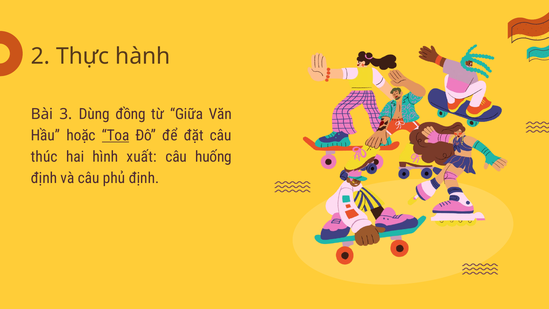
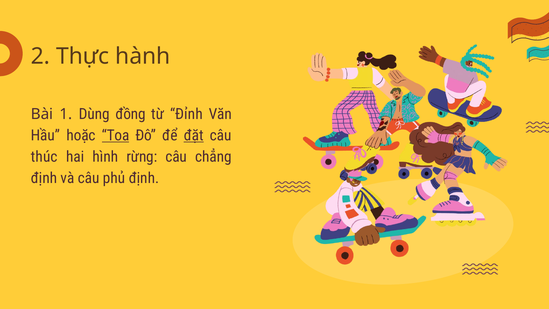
3: 3 -> 1 (66, 114)
Giữa: Giữa -> Đỉnh (186, 114)
đặt underline: none -> present (194, 135)
xuất: xuất -> rừng (142, 157)
huống: huống -> chẳng (213, 157)
